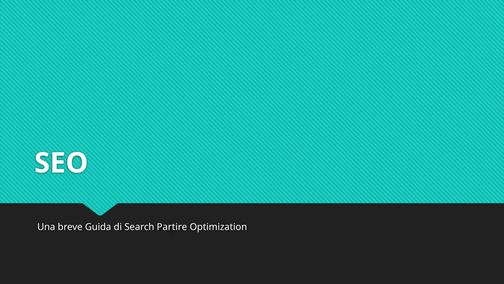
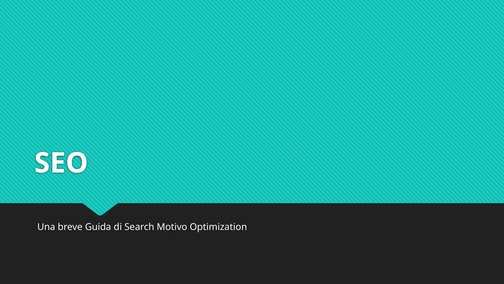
Partire: Partire -> Motivo (172, 227)
